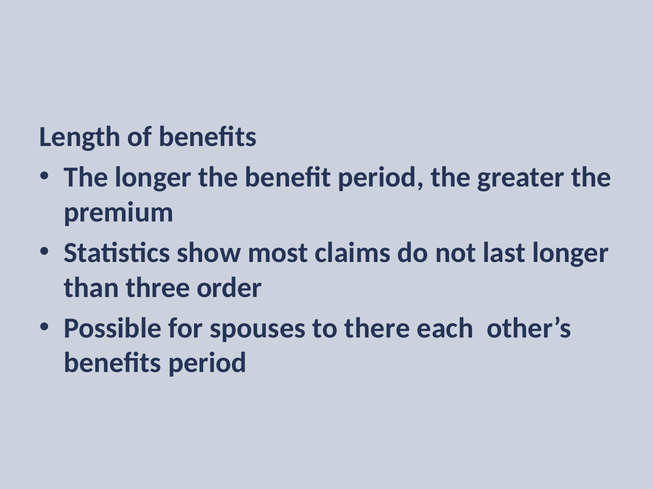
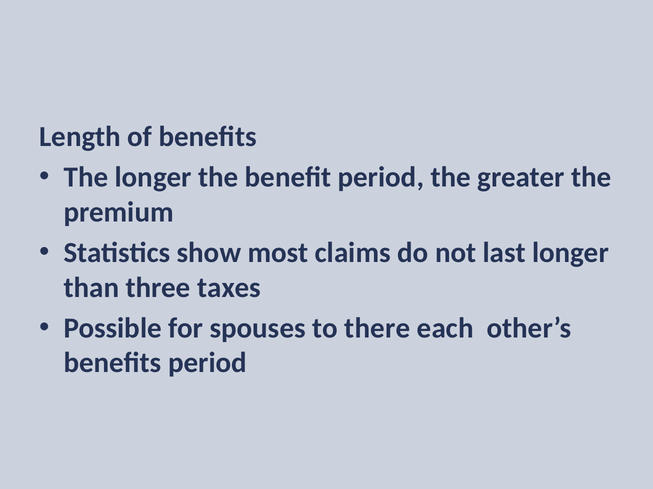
order: order -> taxes (229, 288)
